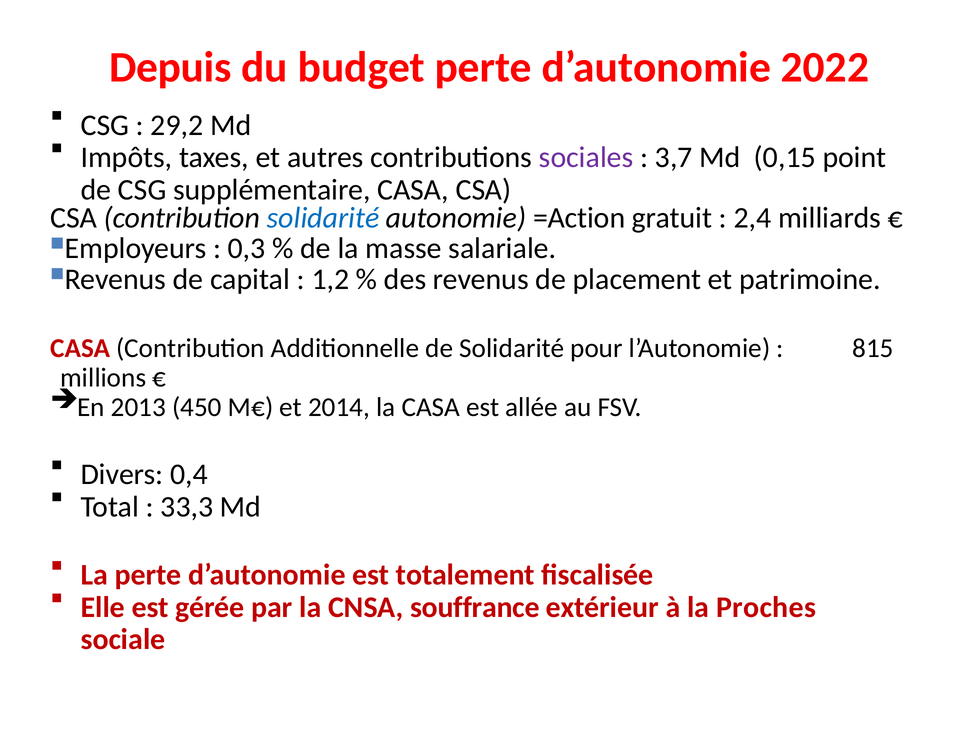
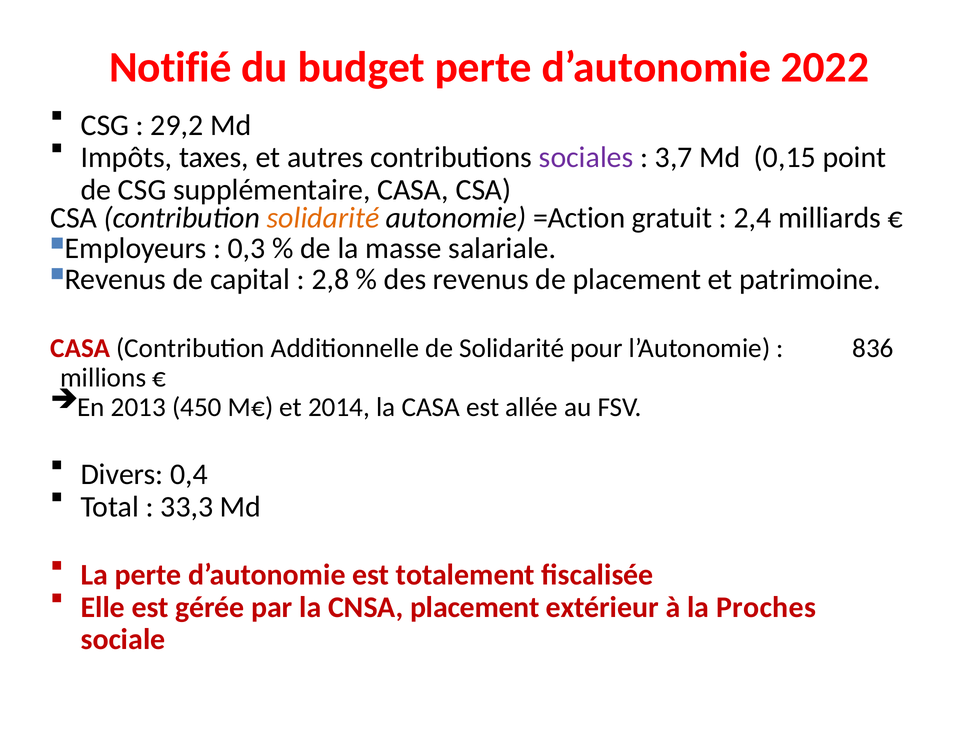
Depuis: Depuis -> Notifié (170, 67)
solidarité colour: blue -> orange (323, 218)
1,2: 1,2 -> 2,8 (330, 279)
815: 815 -> 836 (873, 348)
CNSA souffrance: souffrance -> placement (475, 607)
